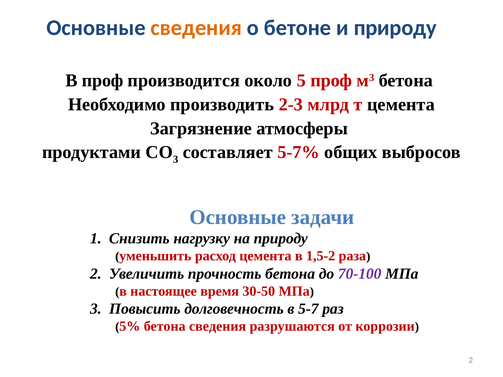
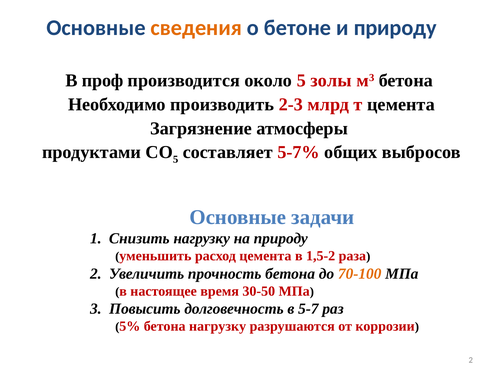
5 проф: проф -> золы (331, 81)
3: 3 -> 5 (176, 159)
70-100 colour: purple -> orange (360, 274)
бетона сведения: сведения -> нагрузку (218, 327)
